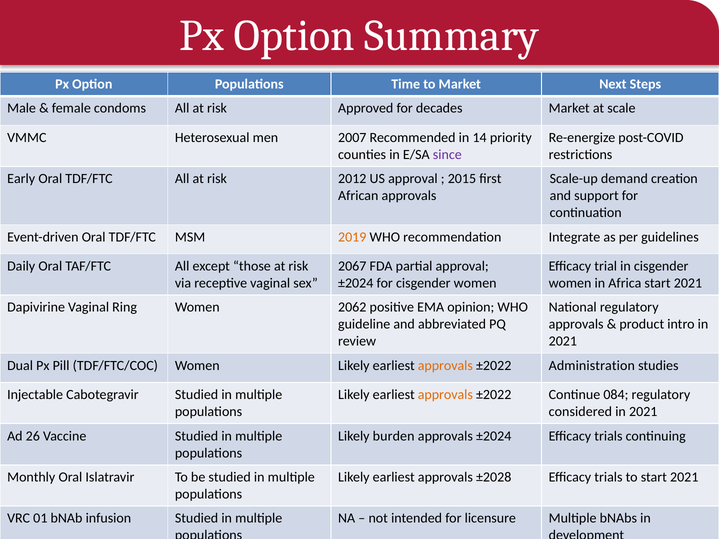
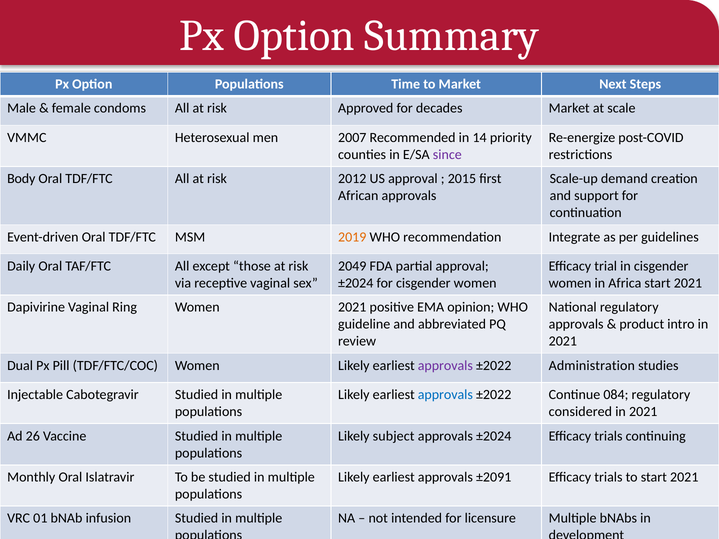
Early: Early -> Body (21, 179)
2067: 2067 -> 2049 (352, 266)
Women 2062: 2062 -> 2021 (352, 307)
approvals colour: orange -> purple (445, 366)
approvals colour: orange -> blue (445, 395)
burden: burden -> subject (394, 436)
±2028: ±2028 -> ±2091 (494, 477)
